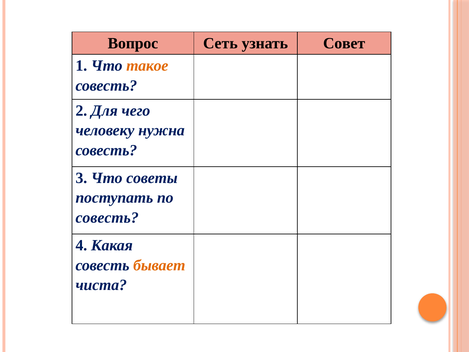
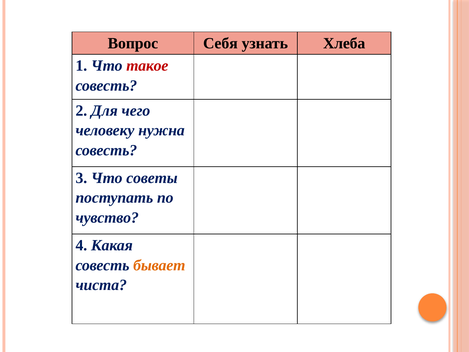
Сеть: Сеть -> Себя (220, 43)
Совет: Совет -> Хлеба (344, 43)
такое colour: orange -> red (147, 66)
совесть: совесть -> чувство (107, 218)
